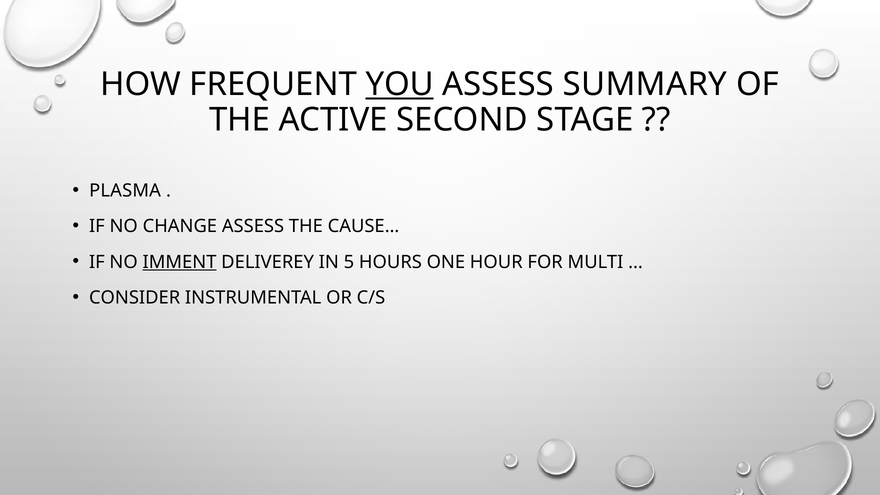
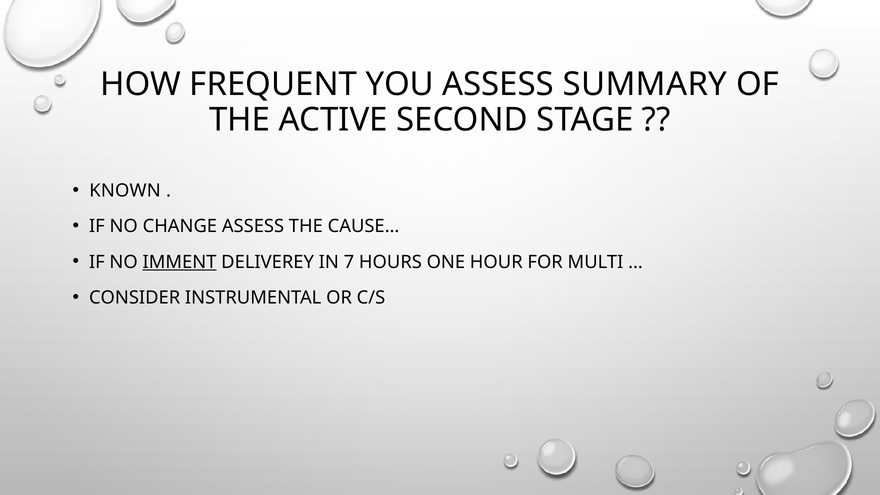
YOU underline: present -> none (400, 84)
PLASMA: PLASMA -> KNOWN (125, 191)
5: 5 -> 7 (349, 262)
